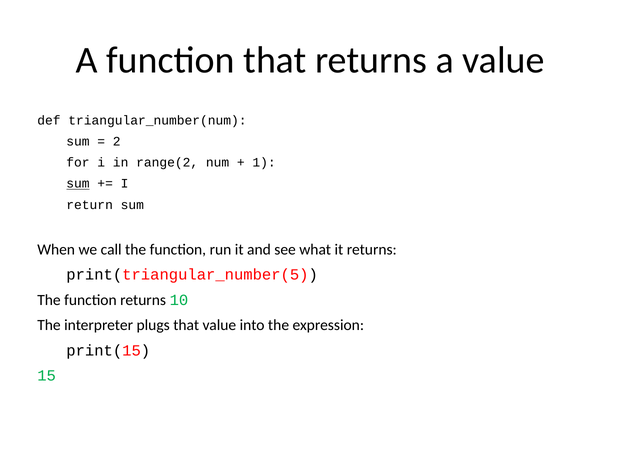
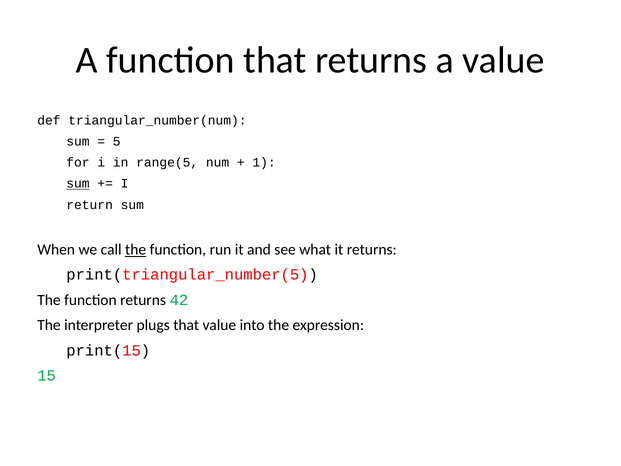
2: 2 -> 5 (117, 141)
range(2: range(2 -> range(5 (167, 163)
the underline: none -> present (136, 250)
10: 10 -> 42 (179, 300)
